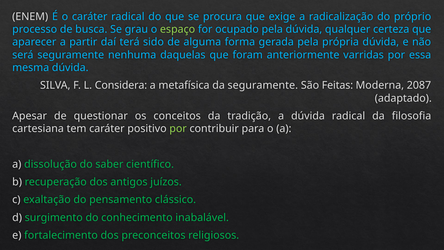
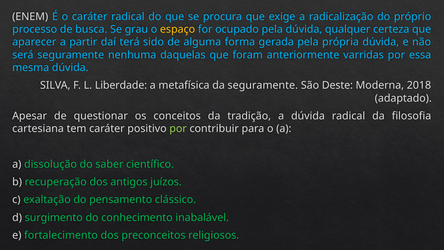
espaço colour: light green -> yellow (178, 29)
Considera: Considera -> Liberdade (121, 85)
Feitas: Feitas -> Deste (337, 85)
2087: 2087 -> 2018 (419, 85)
